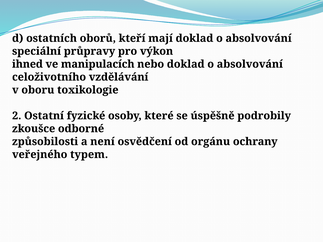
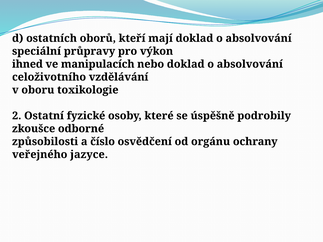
není: není -> číslo (103, 142)
typem: typem -> jazyce (89, 155)
